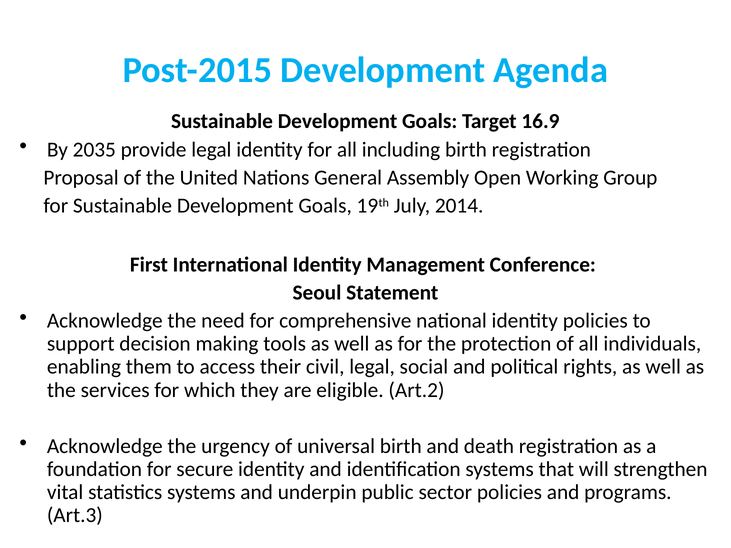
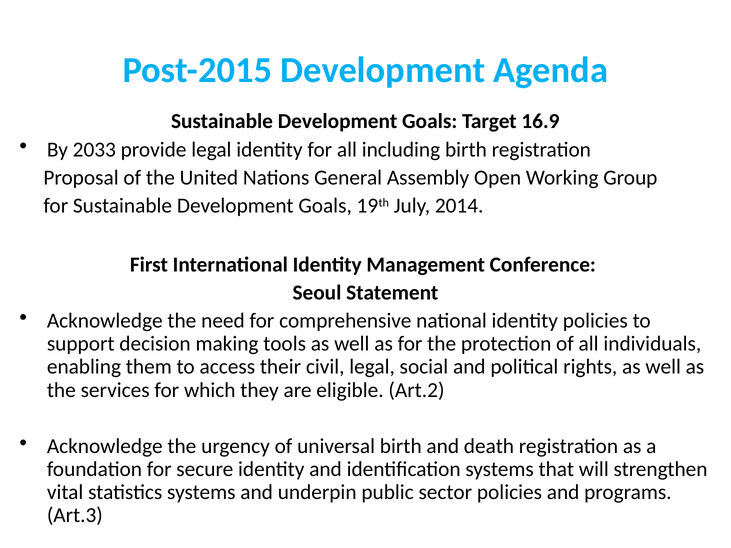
2035: 2035 -> 2033 (94, 150)
